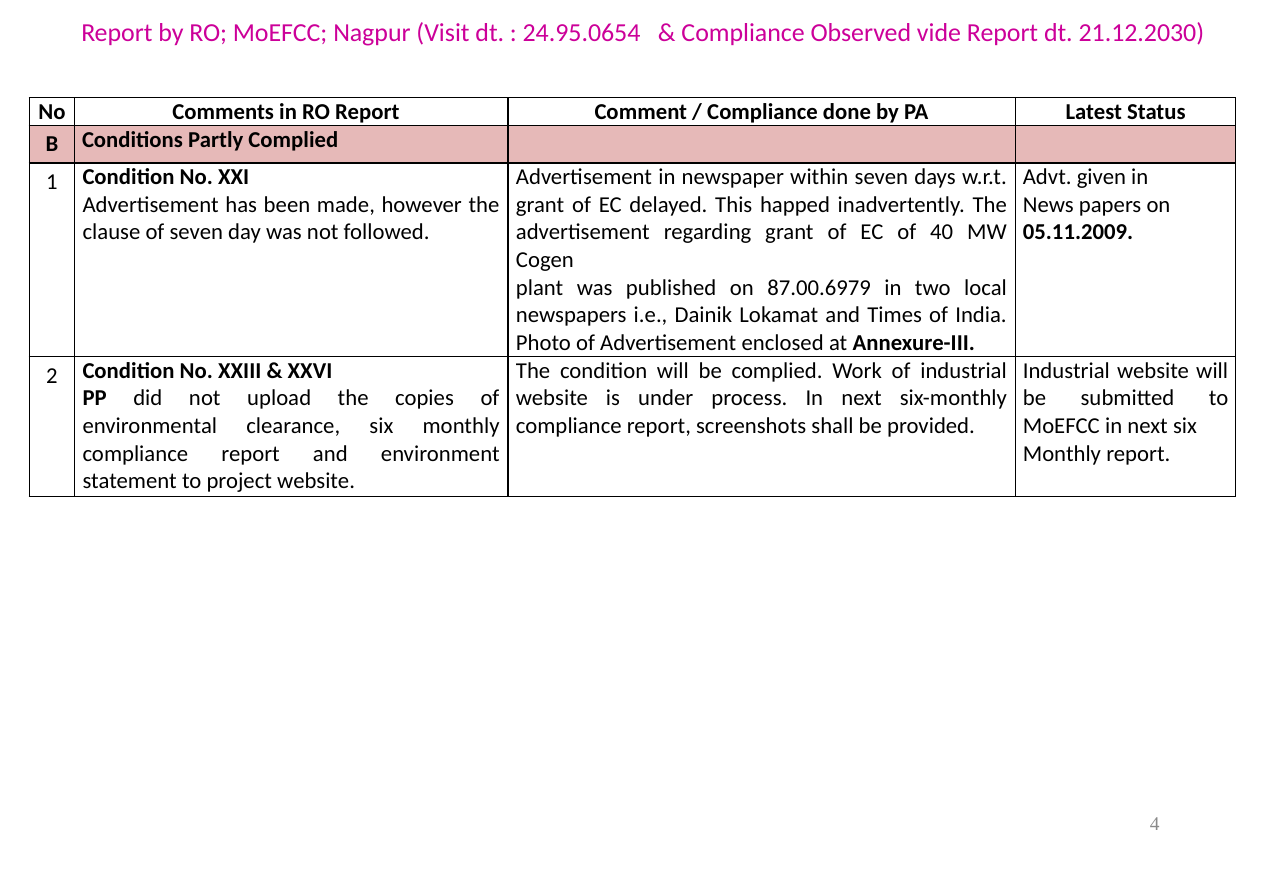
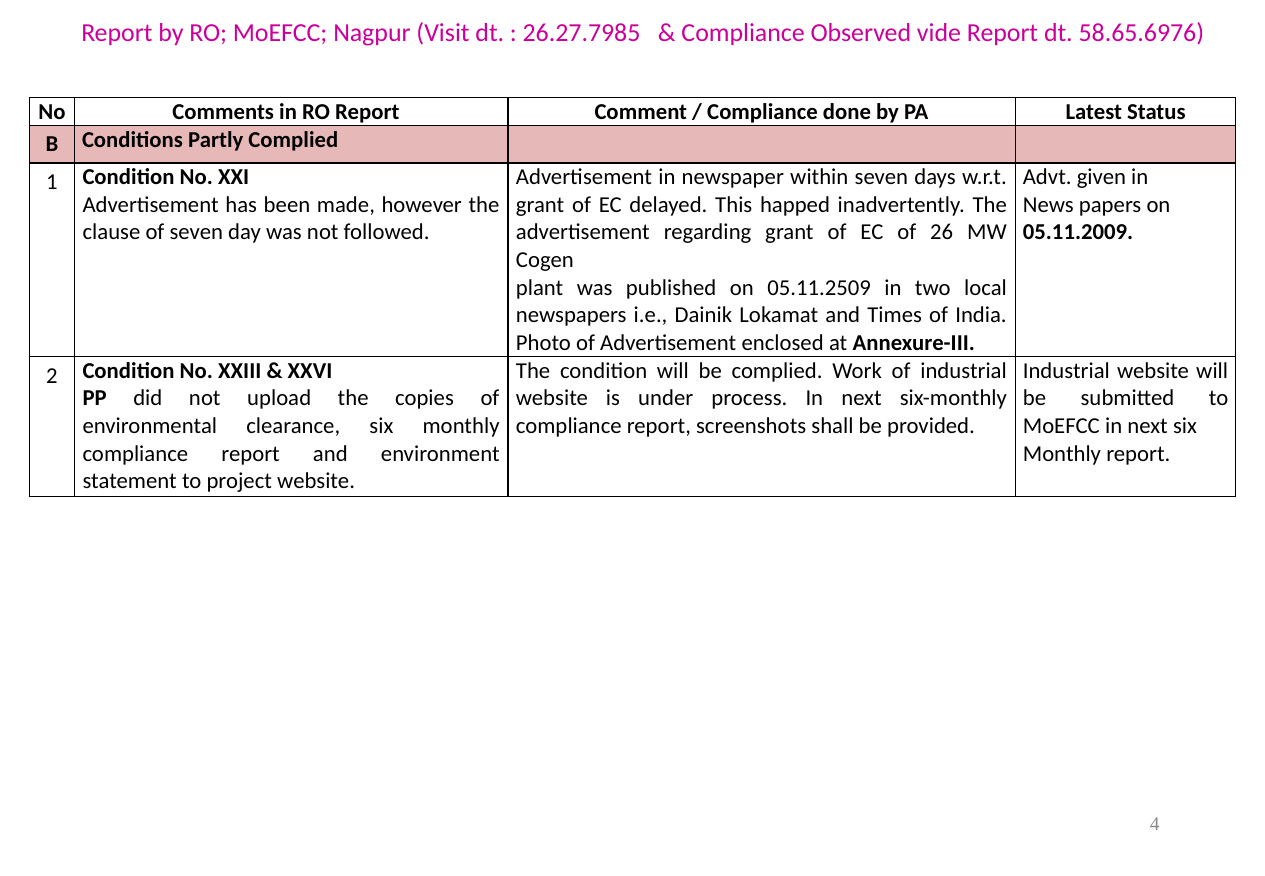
24.95.0654: 24.95.0654 -> 26.27.7985 (582, 33)
21.12.2030: 21.12.2030 -> 58.65.6976 (1141, 33)
40: 40 -> 26 (942, 232)
87.00.6979: 87.00.6979 -> 05.11.2509 (819, 288)
